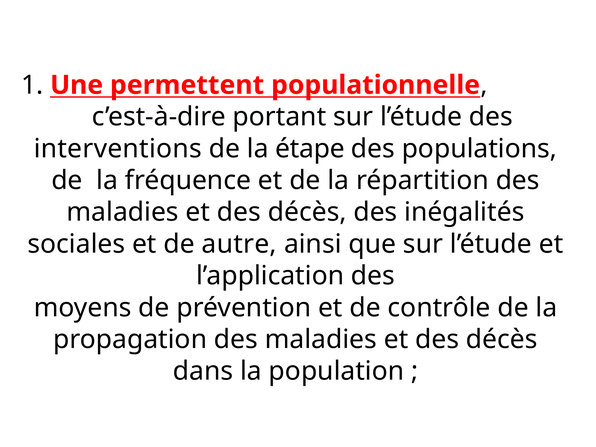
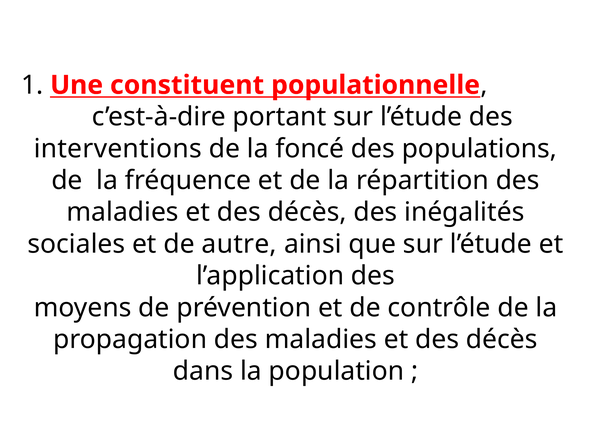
permettent: permettent -> constituent (187, 85)
étape: étape -> foncé (310, 149)
